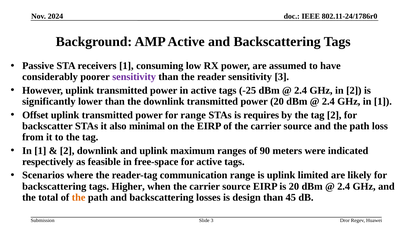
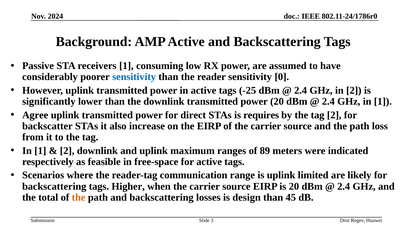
sensitivity colour: purple -> blue (134, 77)
sensitivity 3: 3 -> 0 (282, 77)
Offset: Offset -> Agree (35, 115)
for range: range -> direct (193, 115)
minimal: minimal -> increase (147, 126)
90: 90 -> 89 (265, 151)
